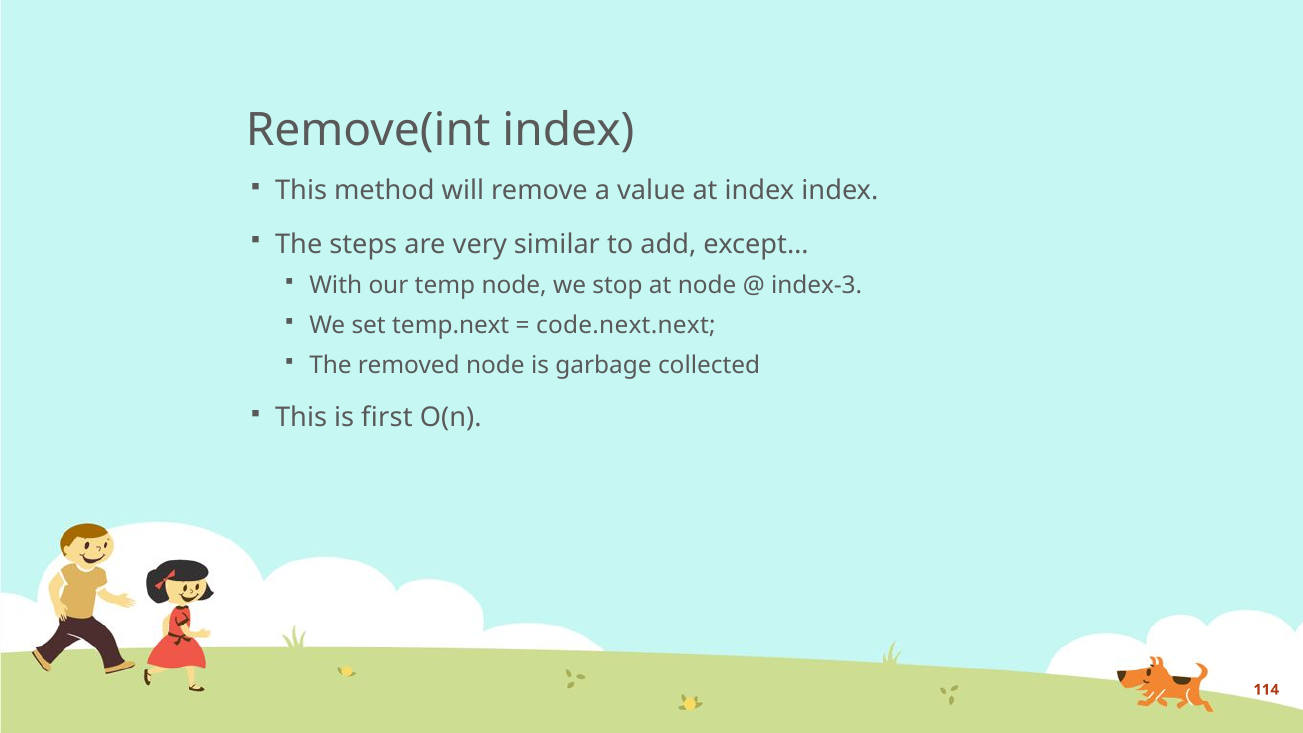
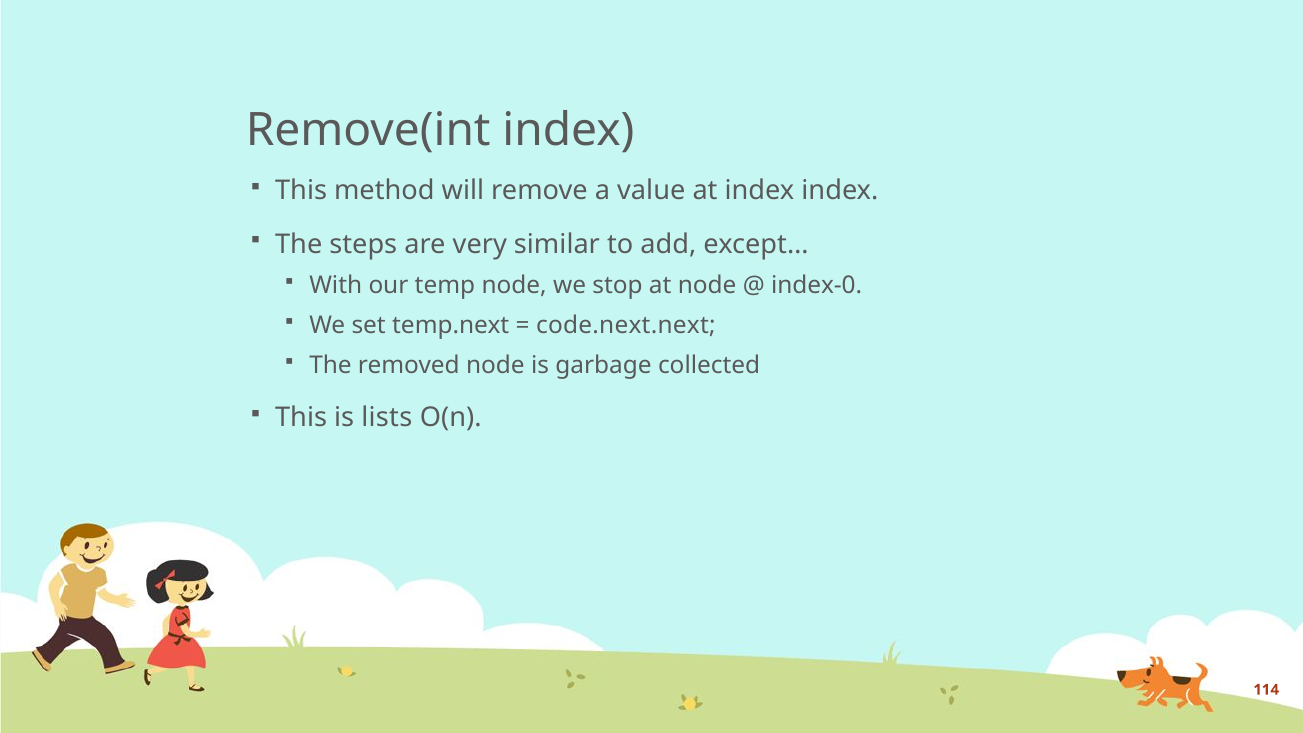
index-3: index-3 -> index-0 (817, 286)
first: first -> lists (387, 418)
